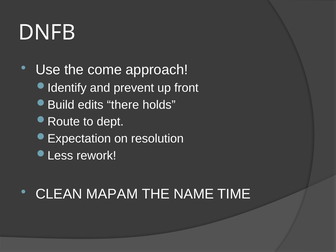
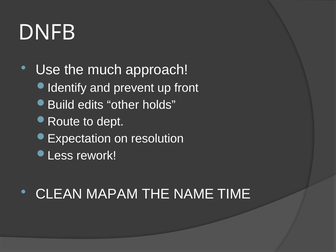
come: come -> much (105, 70)
there: there -> other (123, 105)
